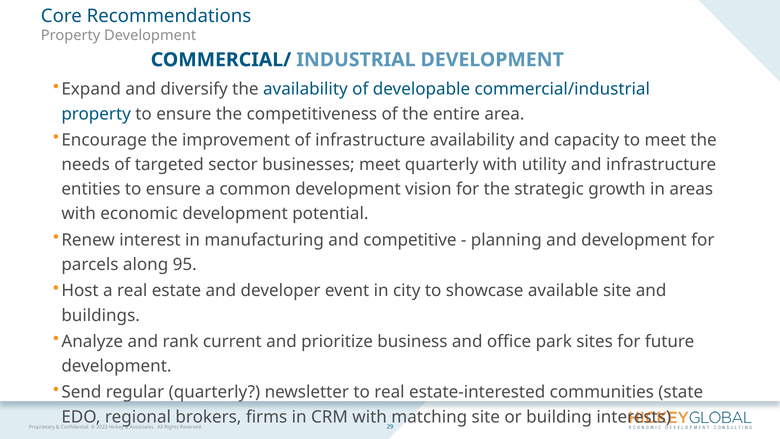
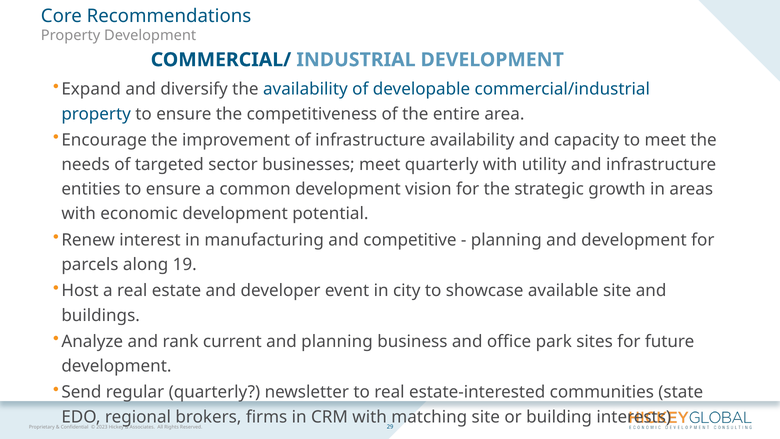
95: 95 -> 19 (185, 264)
and prioritize: prioritize -> planning (337, 341)
